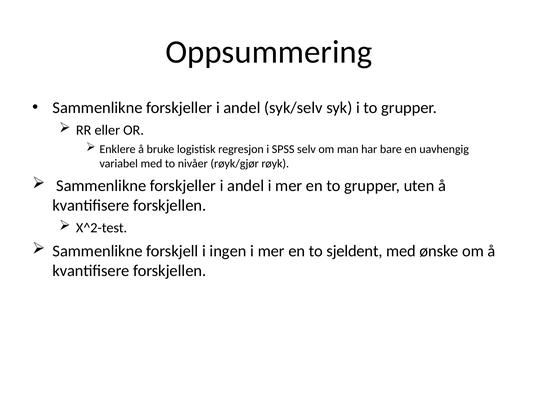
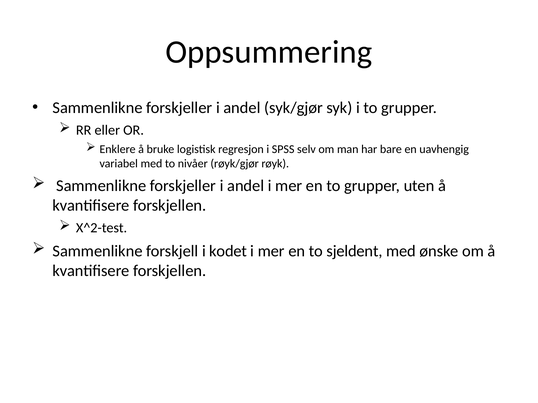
syk/selv: syk/selv -> syk/gjør (293, 108)
ingen: ingen -> kodet (228, 251)
